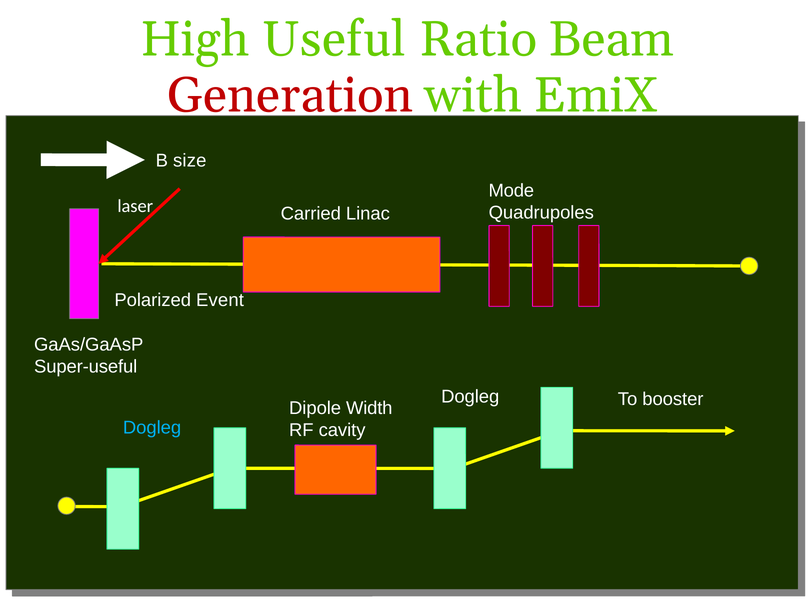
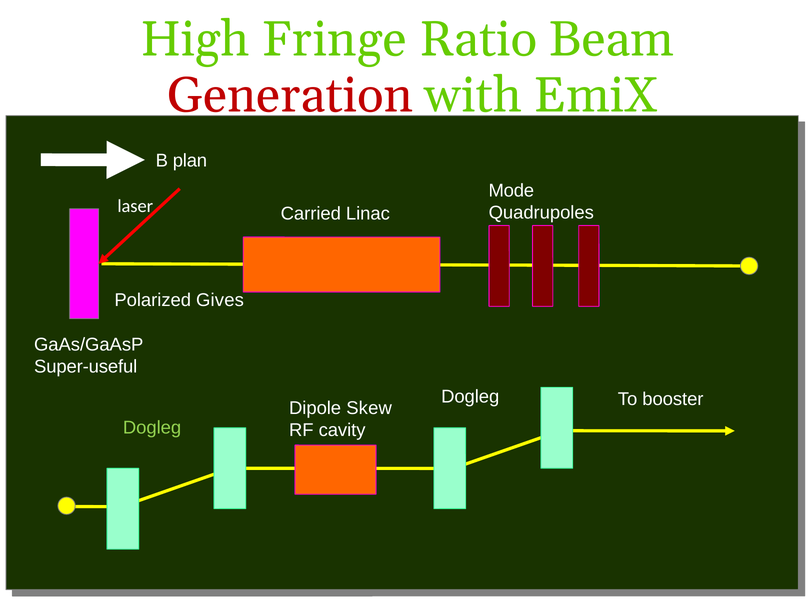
Useful: Useful -> Fringe (334, 39)
size: size -> plan (190, 161)
Event: Event -> Gives (220, 301)
Width: Width -> Skew (369, 409)
Dogleg colour: light blue -> light green (152, 428)
